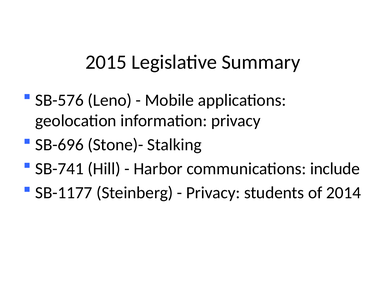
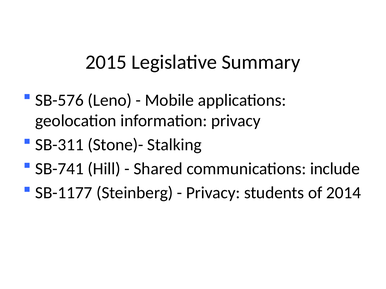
SB-696: SB-696 -> SB-311 (59, 145)
Harbor: Harbor -> Shared (158, 169)
